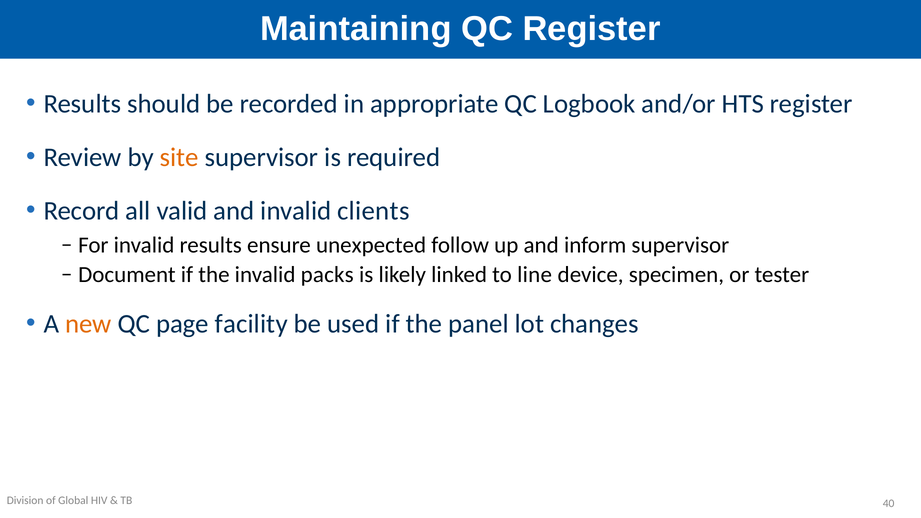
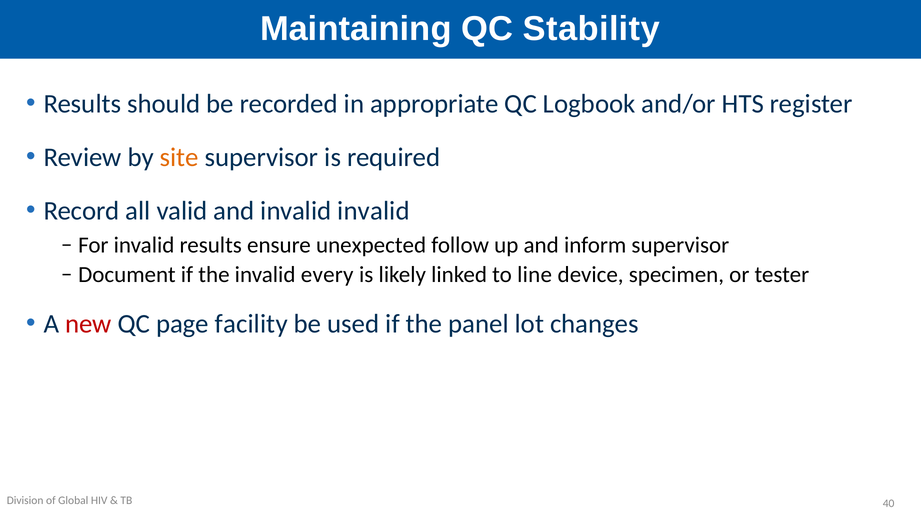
QC Register: Register -> Stability (591, 29)
invalid clients: clients -> invalid (374, 211)
packs: packs -> every (327, 275)
new colour: orange -> red (88, 324)
